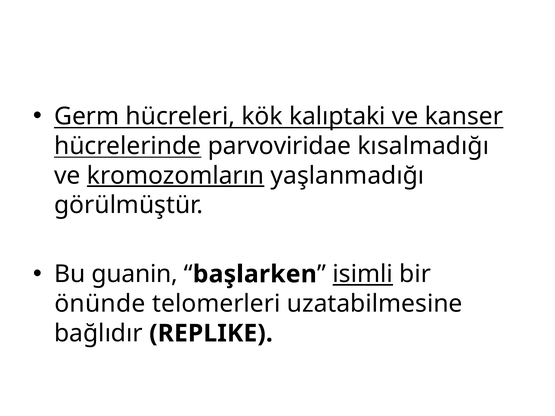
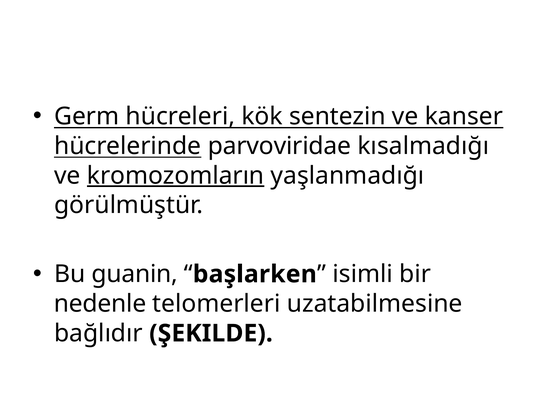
kalıptaki: kalıptaki -> sentezin (337, 116)
isimli underline: present -> none (363, 274)
önünde: önünde -> nedenle (100, 304)
REPLIKE: REPLIKE -> ŞEKILDE (211, 334)
